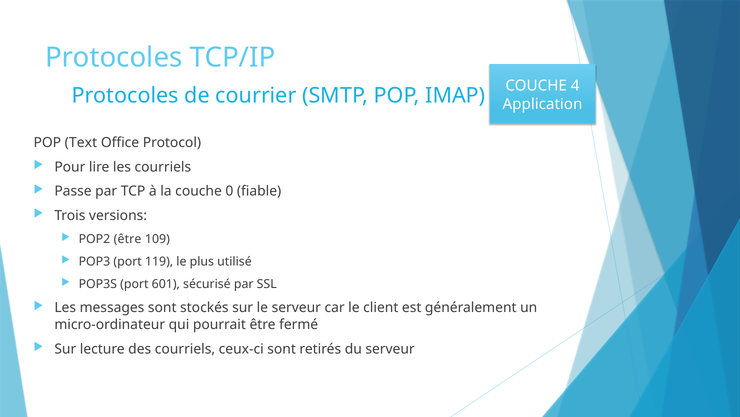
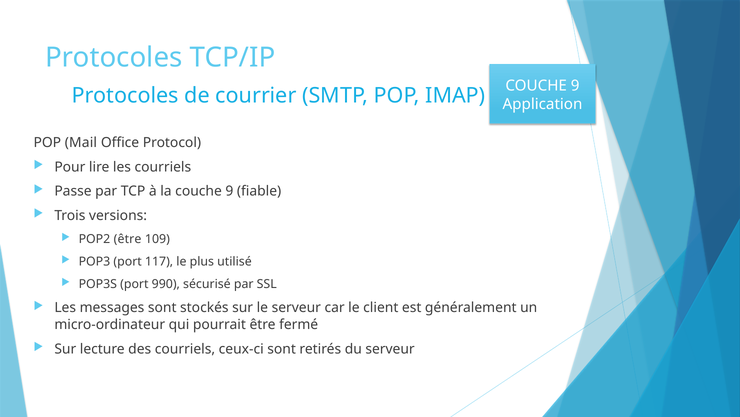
4: 4 -> 9 (575, 86)
Text: Text -> Mail (81, 142)
la couche 0: 0 -> 9 (229, 191)
119: 119 -> 117 (159, 261)
601: 601 -> 990 (166, 284)
